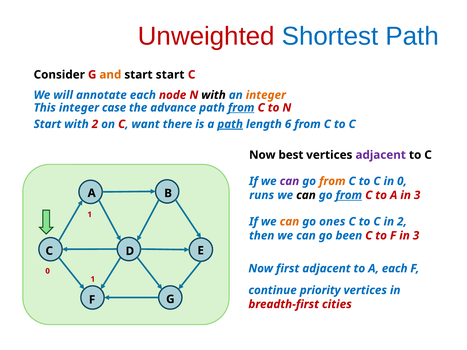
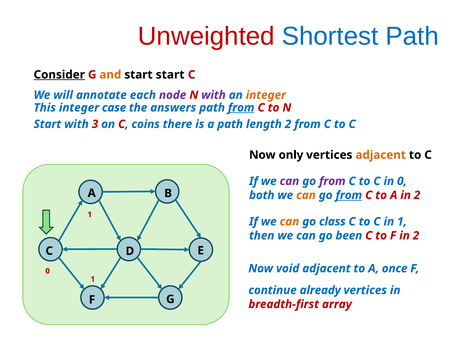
Consider underline: none -> present (59, 75)
node colour: red -> purple (173, 95)
with colour: black -> purple (214, 95)
advance: advance -> answers (173, 108)
with 2: 2 -> 3 (95, 124)
want: want -> coins (146, 124)
path underline: present -> none (230, 124)
length 6: 6 -> 2 (288, 124)
best: best -> only (291, 155)
adjacent colour: purple -> orange (381, 155)
from colour: orange -> purple (332, 181)
runs: runs -> both (262, 195)
can colour: black -> orange (306, 195)
A in 3: 3 -> 2 (417, 195)
ones: ones -> class (332, 222)
in 2: 2 -> 1 (402, 222)
F in 3: 3 -> 2 (416, 236)
first: first -> void (288, 269)
A each: each -> once (395, 269)
priority: priority -> already (320, 290)
cities: cities -> array (337, 304)
